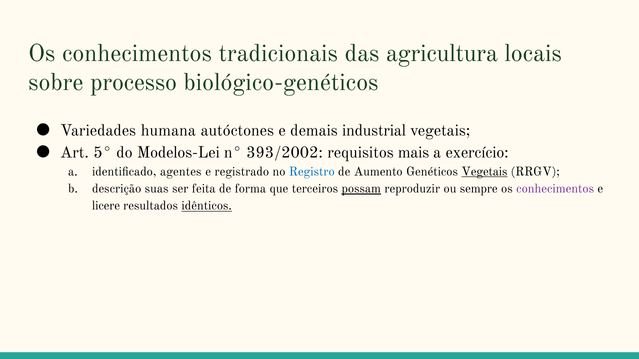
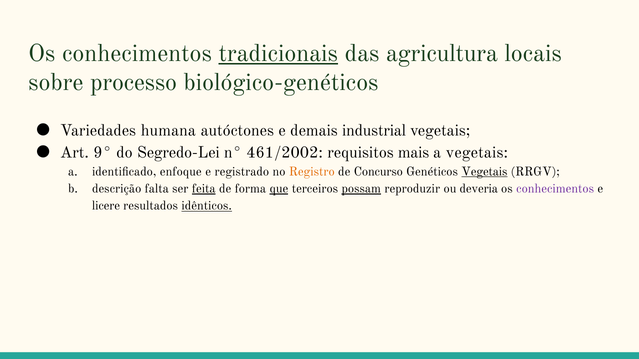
tradicionais underline: none -> present (278, 54)
5°: 5° -> 9° (103, 153)
Modelos-Lei: Modelos-Lei -> Segredo-Lei (178, 153)
393/2002: 393/2002 -> 461/2002 (285, 153)
a exercício: exercício -> vegetais (477, 153)
agentes: agentes -> enfoque (181, 172)
Registro colour: blue -> orange (312, 172)
Aumento: Aumento -> Concurso (378, 172)
suas: suas -> falta (157, 189)
feita underline: none -> present (204, 189)
que underline: none -> present (279, 189)
sempre: sempre -> deveria (479, 189)
